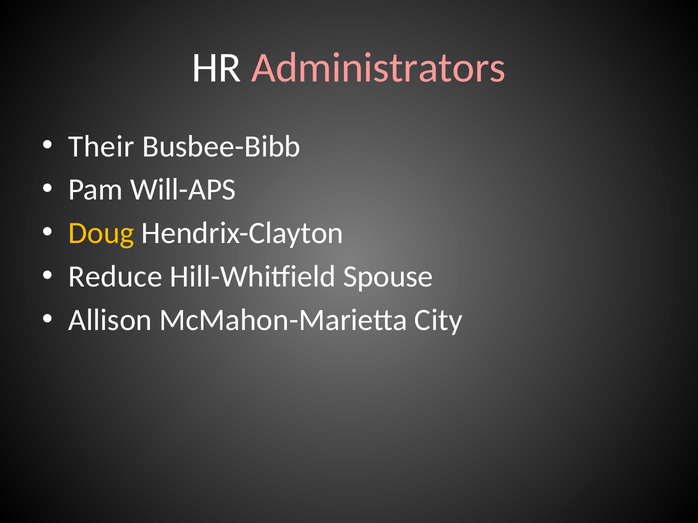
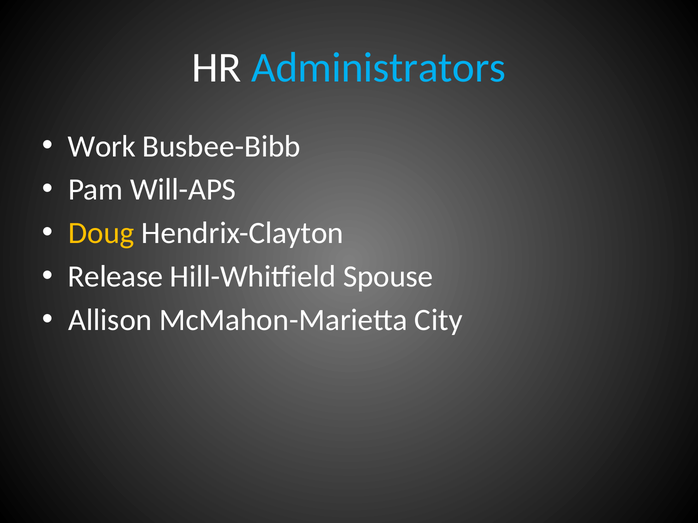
Administrators colour: pink -> light blue (379, 68)
Their: Their -> Work (102, 146)
Reduce: Reduce -> Release (116, 277)
